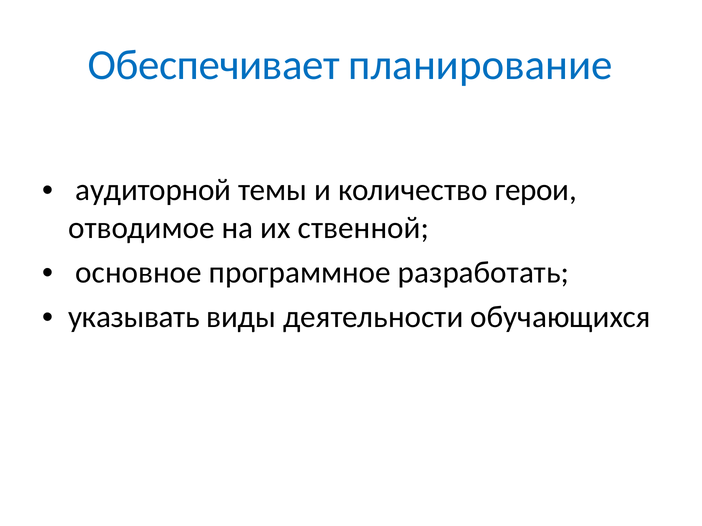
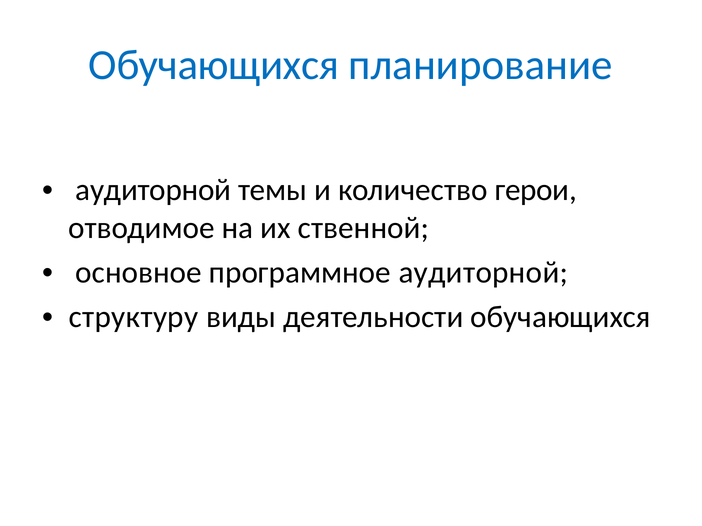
Обеспечивает: Обеспечивает -> Обучающихся (214, 65)
программное разработать: разработать -> аудиторной (483, 273)
указывать: указывать -> структуру (134, 317)
